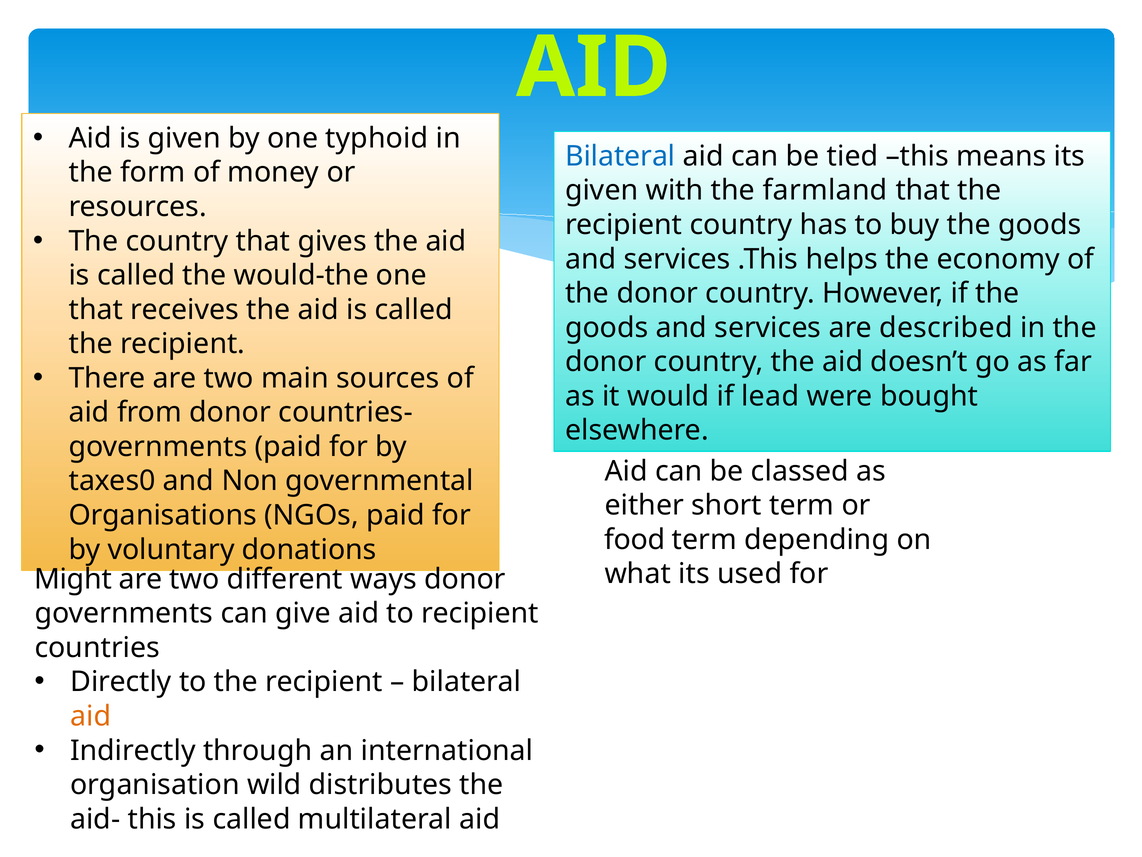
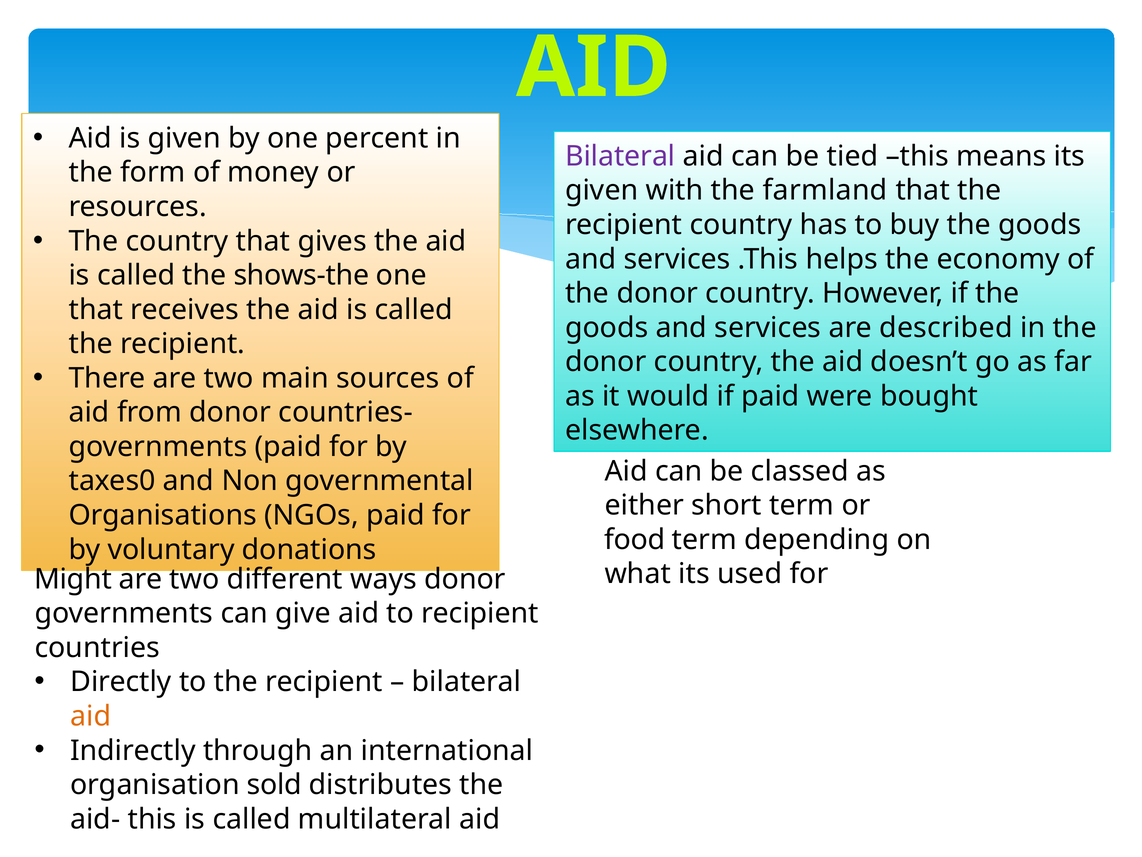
typhoid: typhoid -> percent (377, 138)
Bilateral colour: blue -> purple (620, 156)
would-the: would-the -> shows-the (301, 275)
if lead: lead -> paid (770, 396)
wild: wild -> sold (274, 784)
